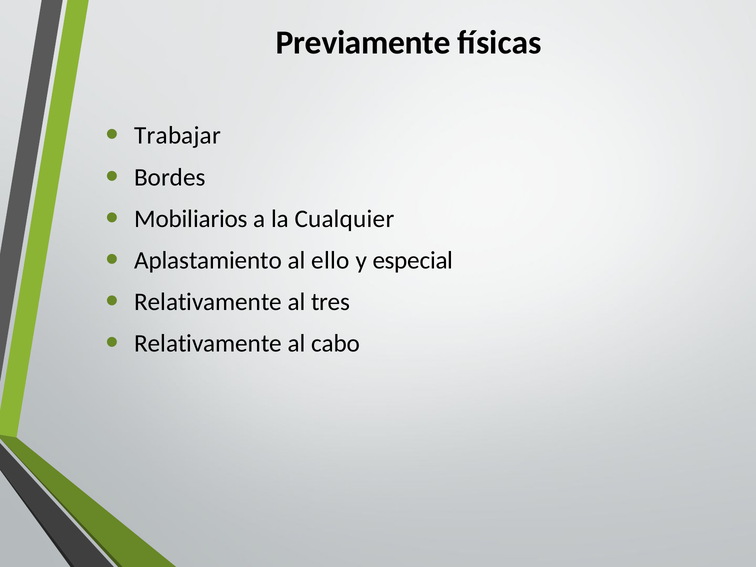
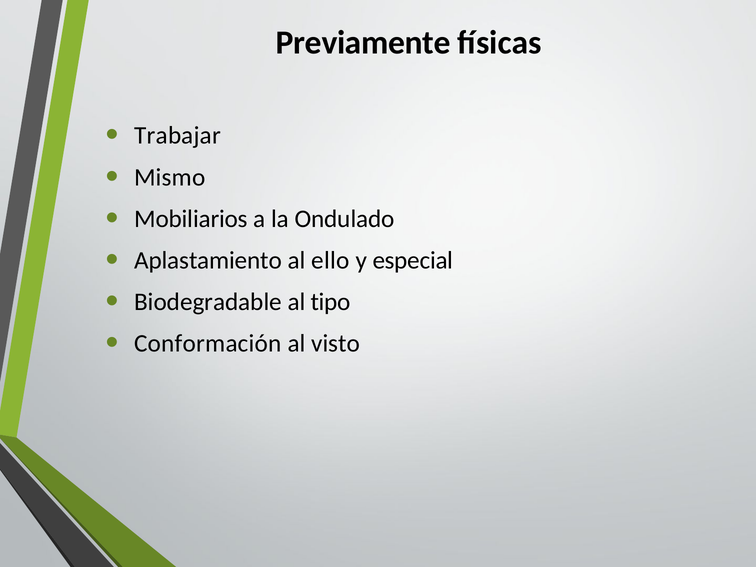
Bordes: Bordes -> Mismo (170, 177)
Cualquier: Cualquier -> Ondulado (345, 219)
Relativamente: Relativamente -> Biodegradable (208, 302)
tres: tres -> tipo (331, 302)
Relativamente: Relativamente -> Conformación (208, 344)
cabo: cabo -> visto (336, 344)
